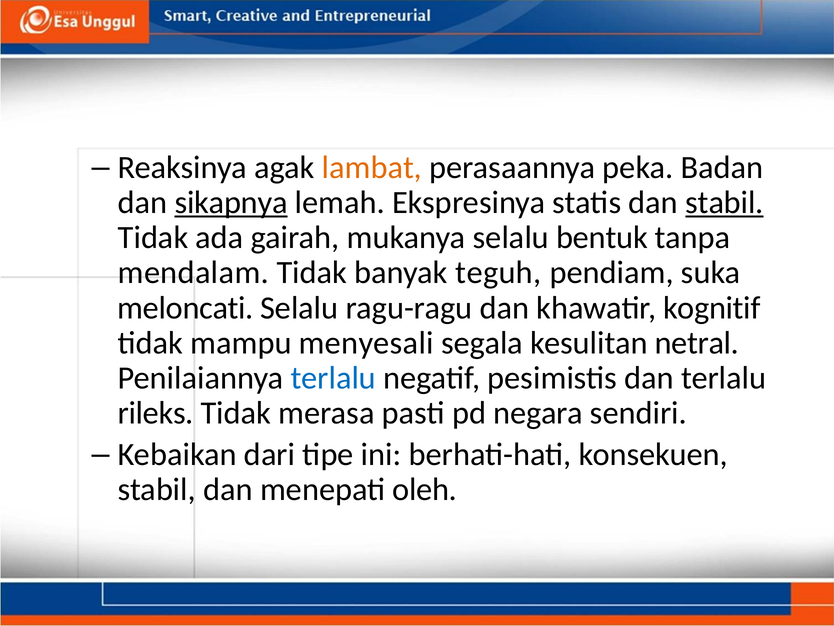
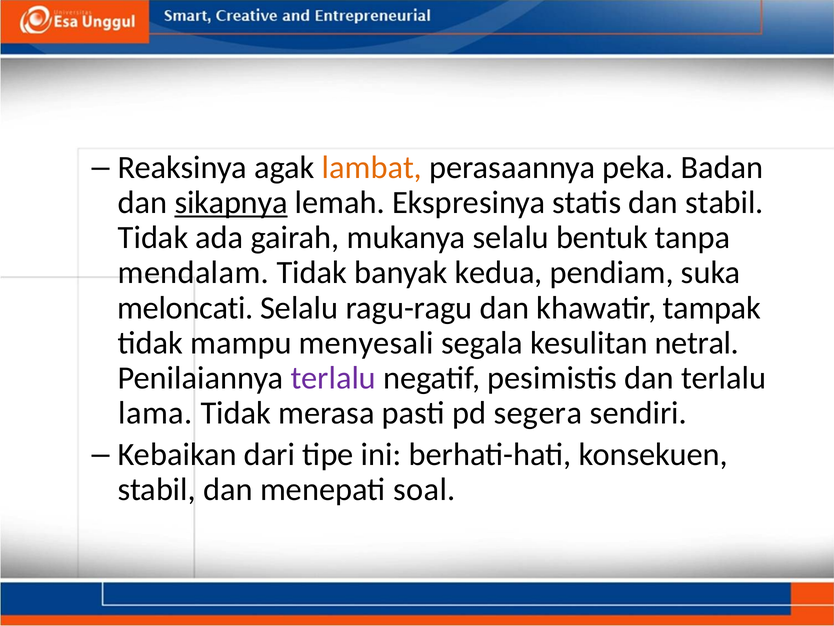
stabil underline: present -> none (724, 202)
teguh: teguh -> kedua (499, 273)
kognitif: kognitif -> tampak (712, 308)
terlalu colour: blue -> purple (333, 378)
rileks: rileks -> lama (155, 413)
negara: negara -> segera (538, 413)
oleh: oleh -> soal (424, 489)
